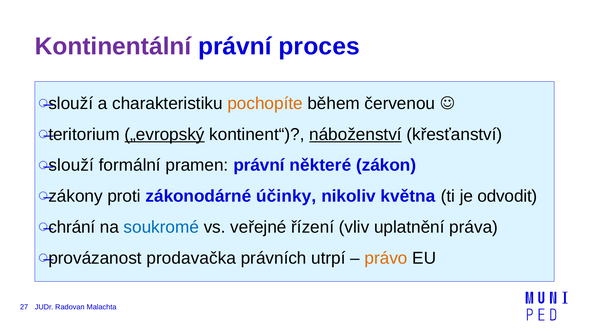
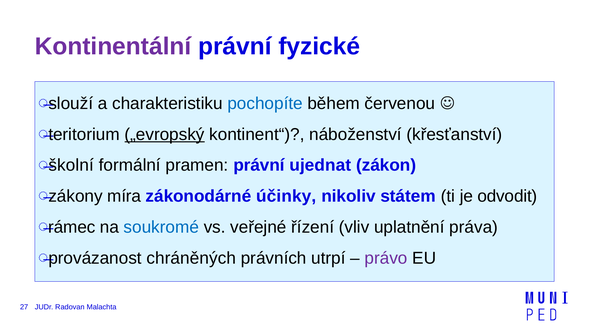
proces: proces -> fyzické (319, 46)
pochopíte colour: orange -> blue (265, 104)
náboženství underline: present -> none (355, 135)
slouží: slouží -> školní (71, 165)
některé: některé -> ujednat (320, 165)
proti: proti -> míra (124, 196)
května: května -> státem (408, 196)
chrání: chrání -> rámec (72, 227)
prodavačka: prodavačka -> chráněných (191, 258)
právo colour: orange -> purple (386, 258)
